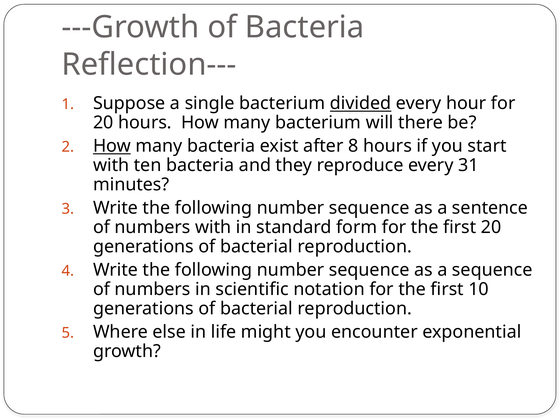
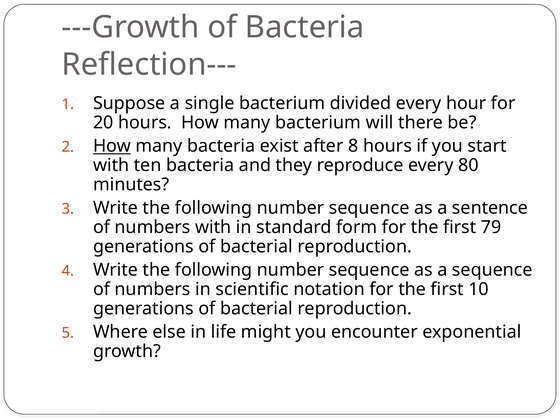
divided underline: present -> none (361, 103)
31: 31 -> 80 (468, 165)
first 20: 20 -> 79 (491, 227)
